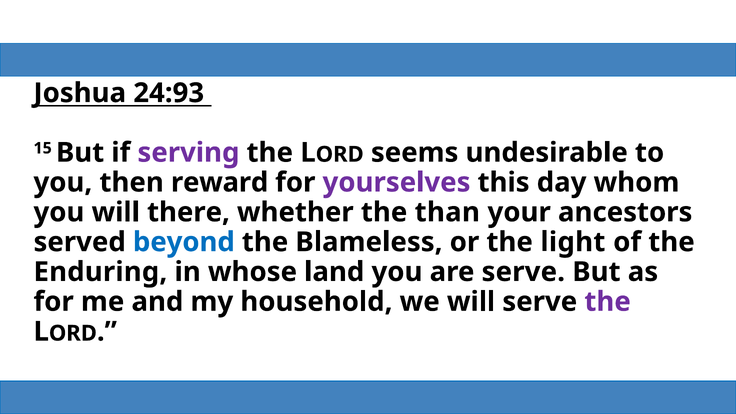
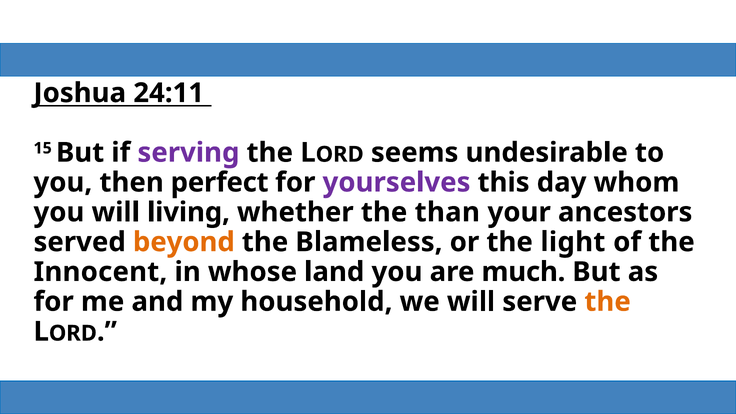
24:93: 24:93 -> 24:11 (169, 93)
reward: reward -> perfect (220, 182)
there: there -> living (189, 212)
beyond colour: blue -> orange (184, 242)
Enduring: Enduring -> Innocent (100, 272)
are serve: serve -> much (523, 272)
the colour: purple -> orange (608, 302)
